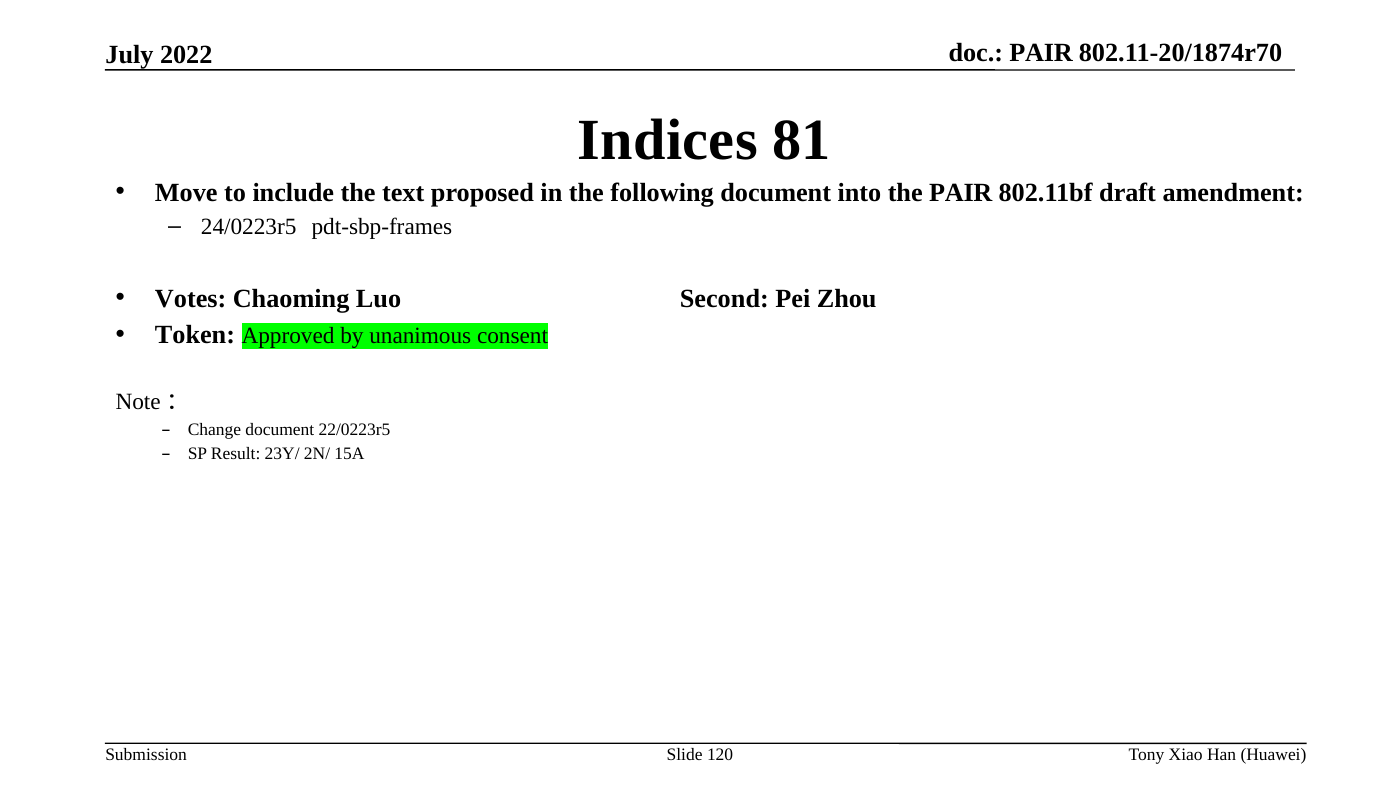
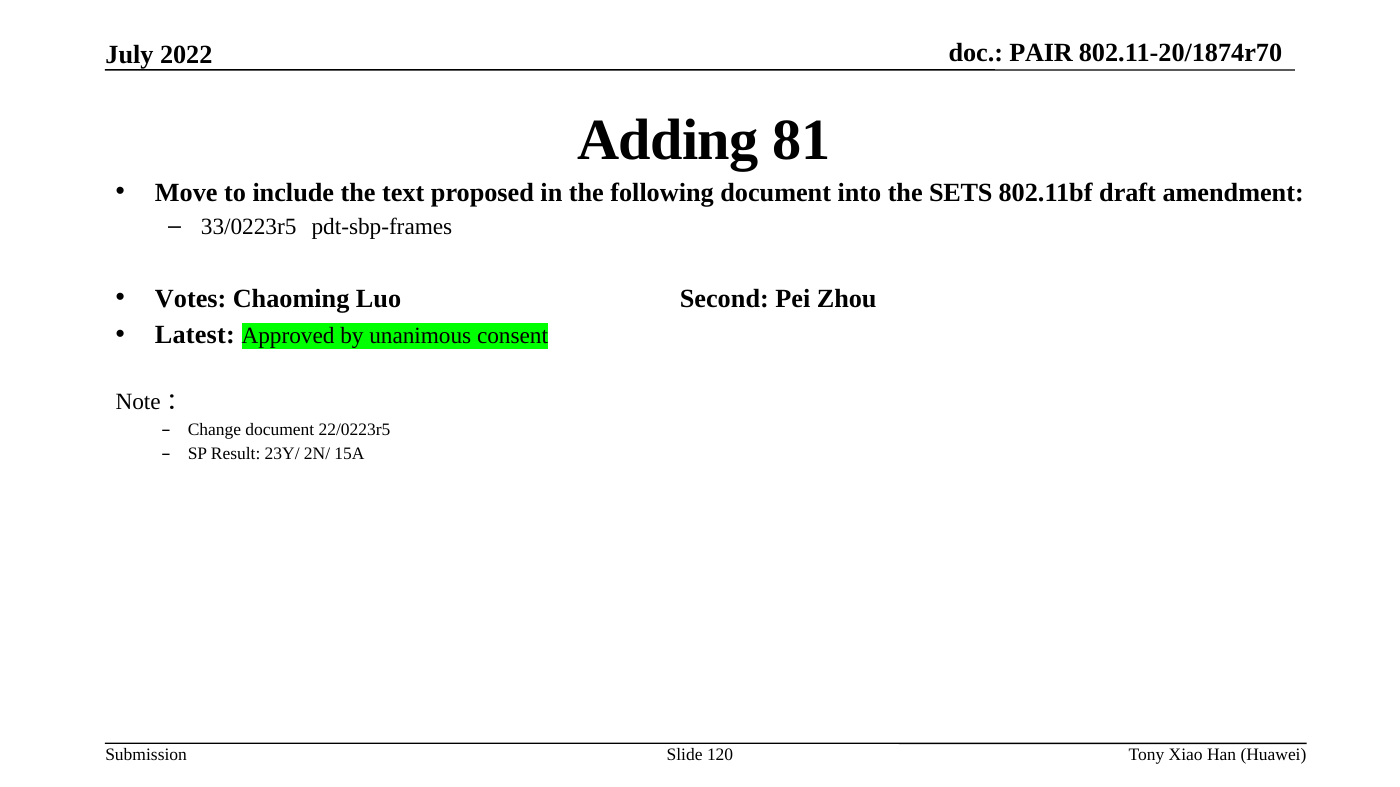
Indices: Indices -> Adding (668, 141)
the PAIR: PAIR -> SETS (961, 193)
24/0223r5: 24/0223r5 -> 33/0223r5 (249, 227)
Token: Token -> Latest (195, 336)
